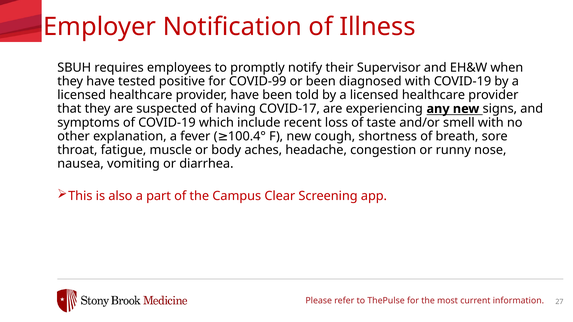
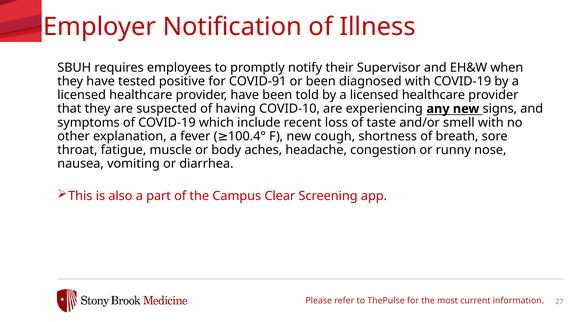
COVID-99: COVID-99 -> COVID-91 (258, 81)
COVID-17: COVID-17 -> COVID-10 (290, 109)
